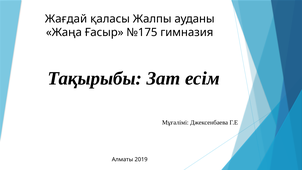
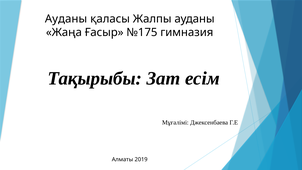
Жағдай: Жағдай -> Ауданы (66, 19)
